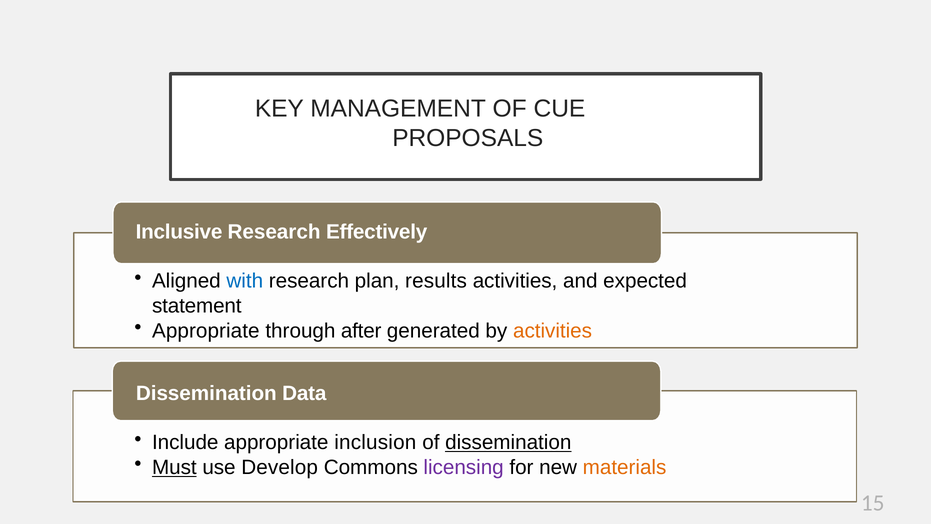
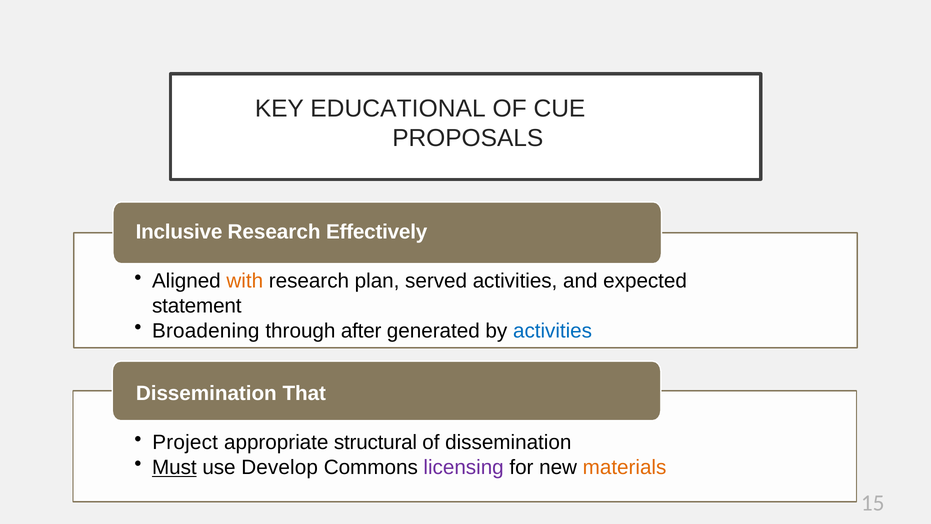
MANAGEMENT: MANAGEMENT -> EDUCATIONAL (398, 108)
with colour: blue -> orange (245, 281)
results: results -> served (436, 281)
Appropriate: Appropriate -> Broadening (206, 331)
activities colour: orange -> blue (553, 331)
Data: Data -> That (304, 393)
Include: Include -> Project (185, 442)
inclusion: inclusion -> structural (376, 442)
dissemination underline: present -> none (508, 442)
